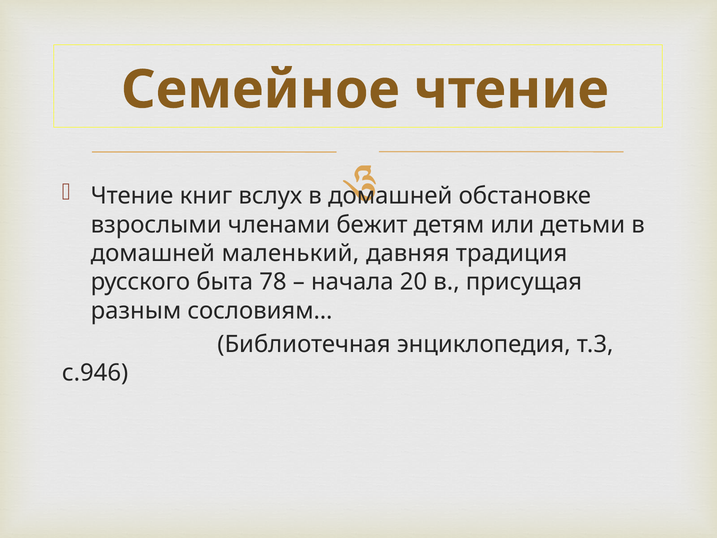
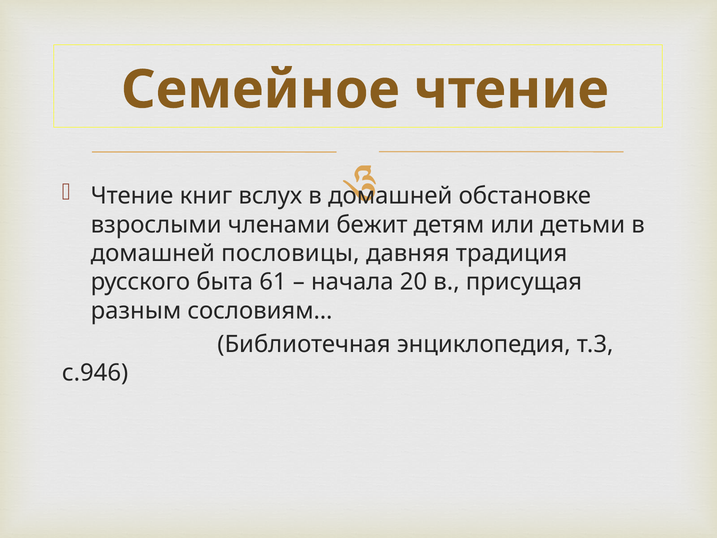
маленький: маленький -> пословицы (290, 253)
78: 78 -> 61 (273, 282)
